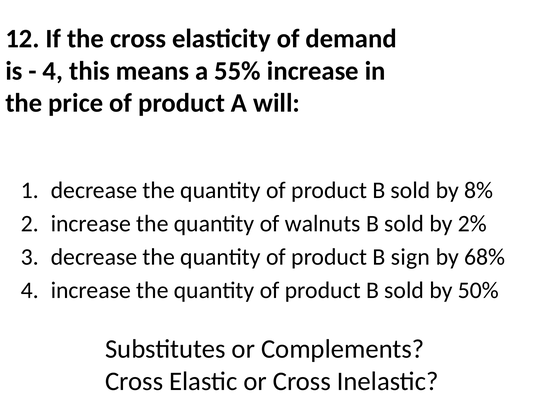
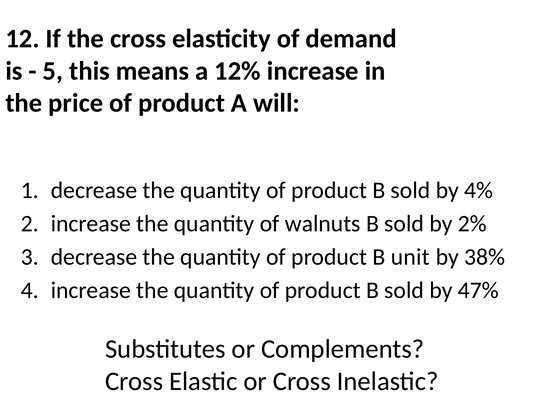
4: 4 -> 5 (53, 71)
55%: 55% -> 12% (238, 71)
8%: 8% -> 4% (479, 190)
sign: sign -> unit (410, 257)
68%: 68% -> 38% (485, 257)
50%: 50% -> 47% (478, 290)
